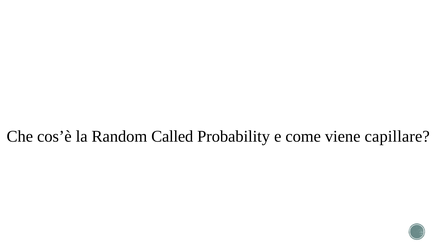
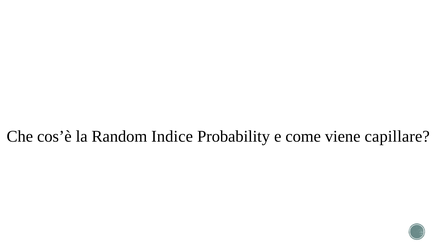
Called: Called -> Indice (172, 136)
